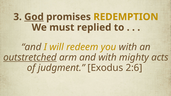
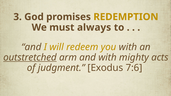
God underline: present -> none (34, 17)
replied: replied -> always (94, 27)
2:6: 2:6 -> 7:6 (134, 68)
